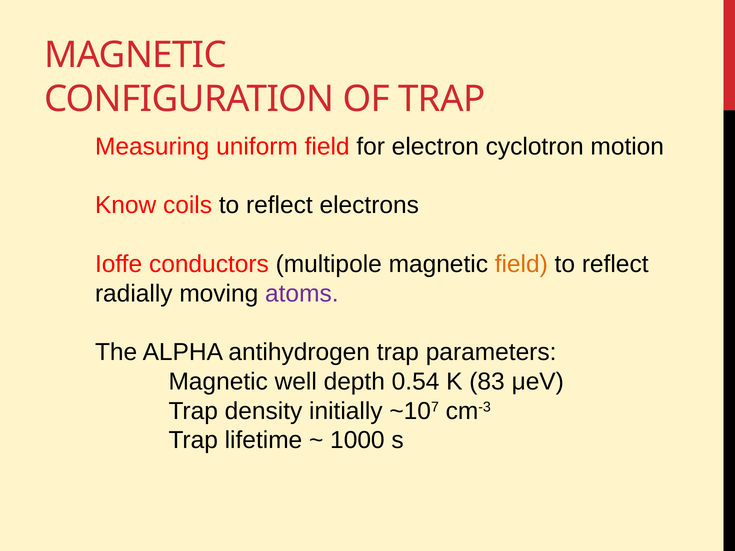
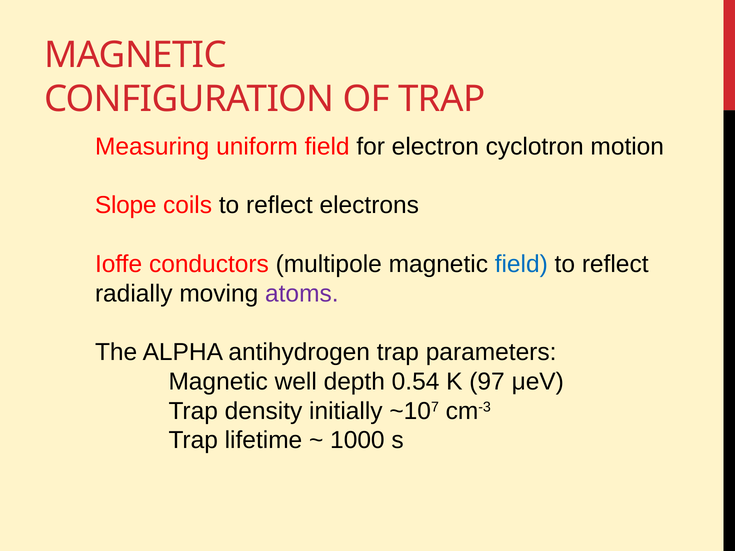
Know: Know -> Slope (126, 205)
field colour: orange -> blue (521, 264)
83: 83 -> 97 (487, 382)
